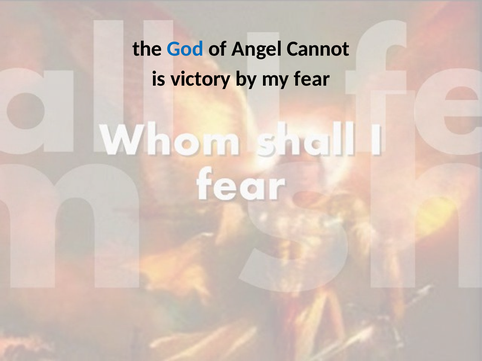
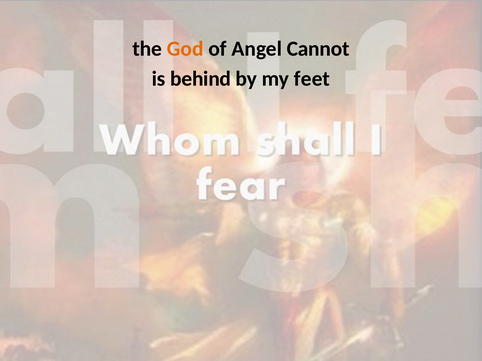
God colour: blue -> orange (185, 49)
victory: victory -> behind (201, 79)
fear: fear -> feet (312, 79)
